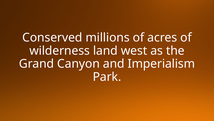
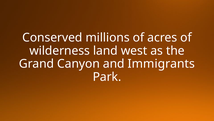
Imperialism: Imperialism -> Immigrants (161, 63)
